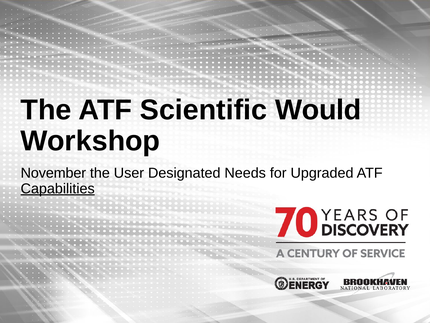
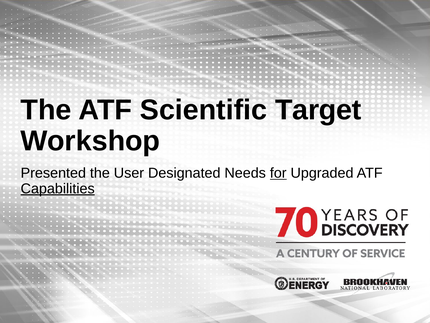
Would: Would -> Target (318, 110)
November: November -> Presented (53, 173)
for underline: none -> present (278, 173)
